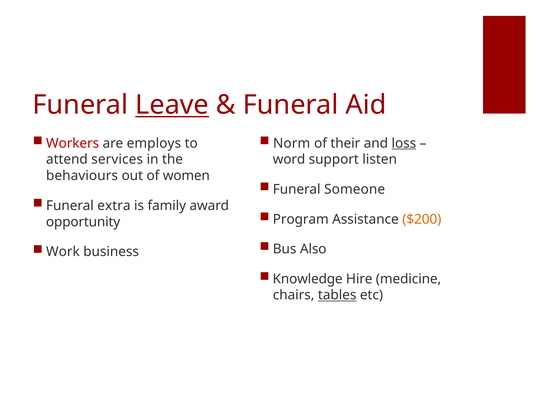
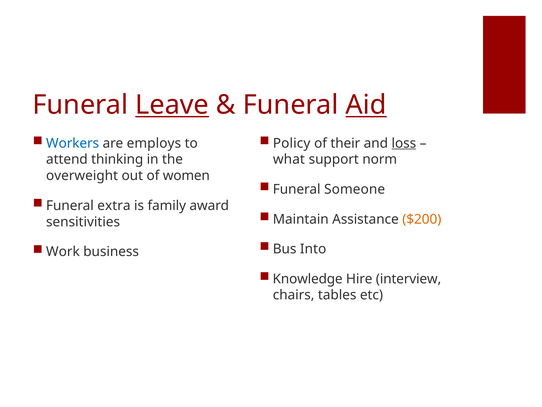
Aid underline: none -> present (366, 105)
Workers colour: red -> blue (73, 143)
Norm: Norm -> Policy (292, 143)
services: services -> thinking (117, 159)
word: word -> what (289, 159)
listen: listen -> norm (380, 159)
behaviours: behaviours -> overweight (82, 176)
Program: Program -> Maintain (301, 219)
opportunity: opportunity -> sensitivities (83, 222)
Also: Also -> Into (313, 249)
medicine: medicine -> interview (409, 279)
tables underline: present -> none (337, 295)
